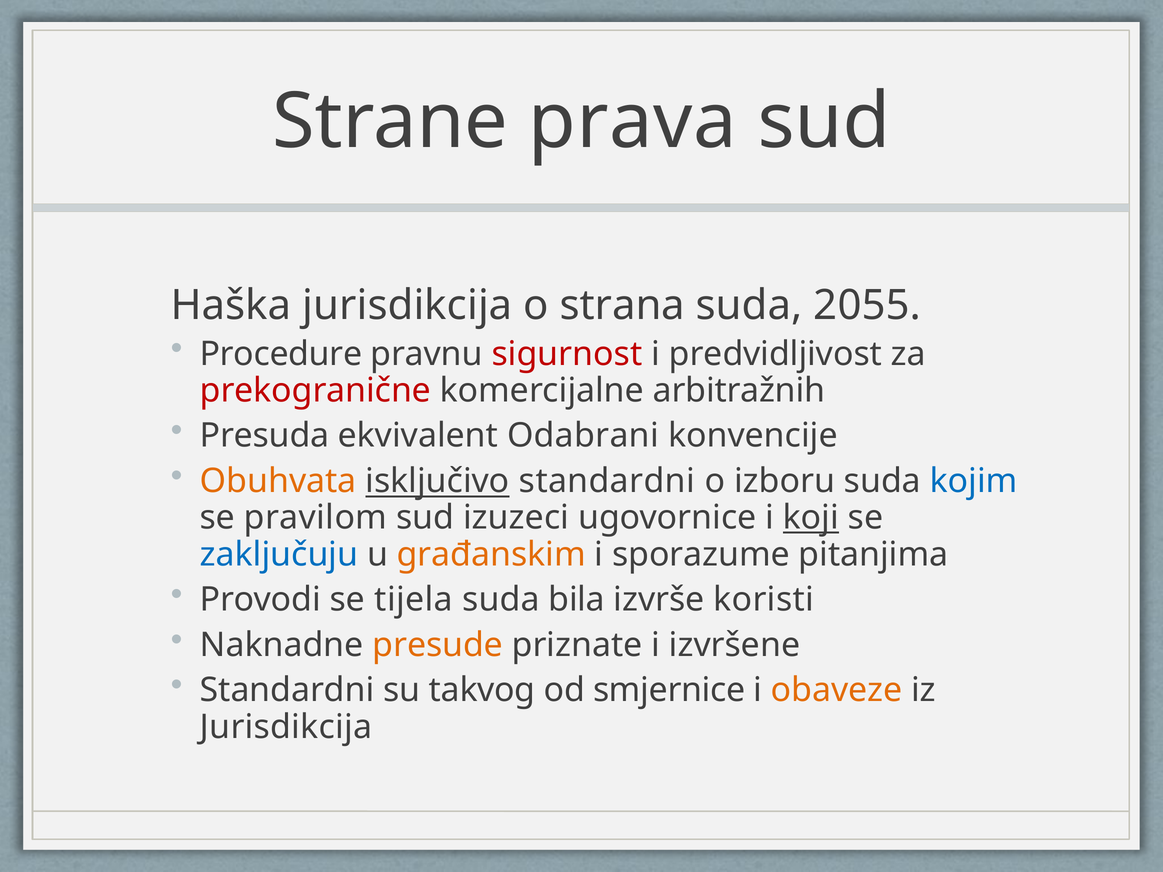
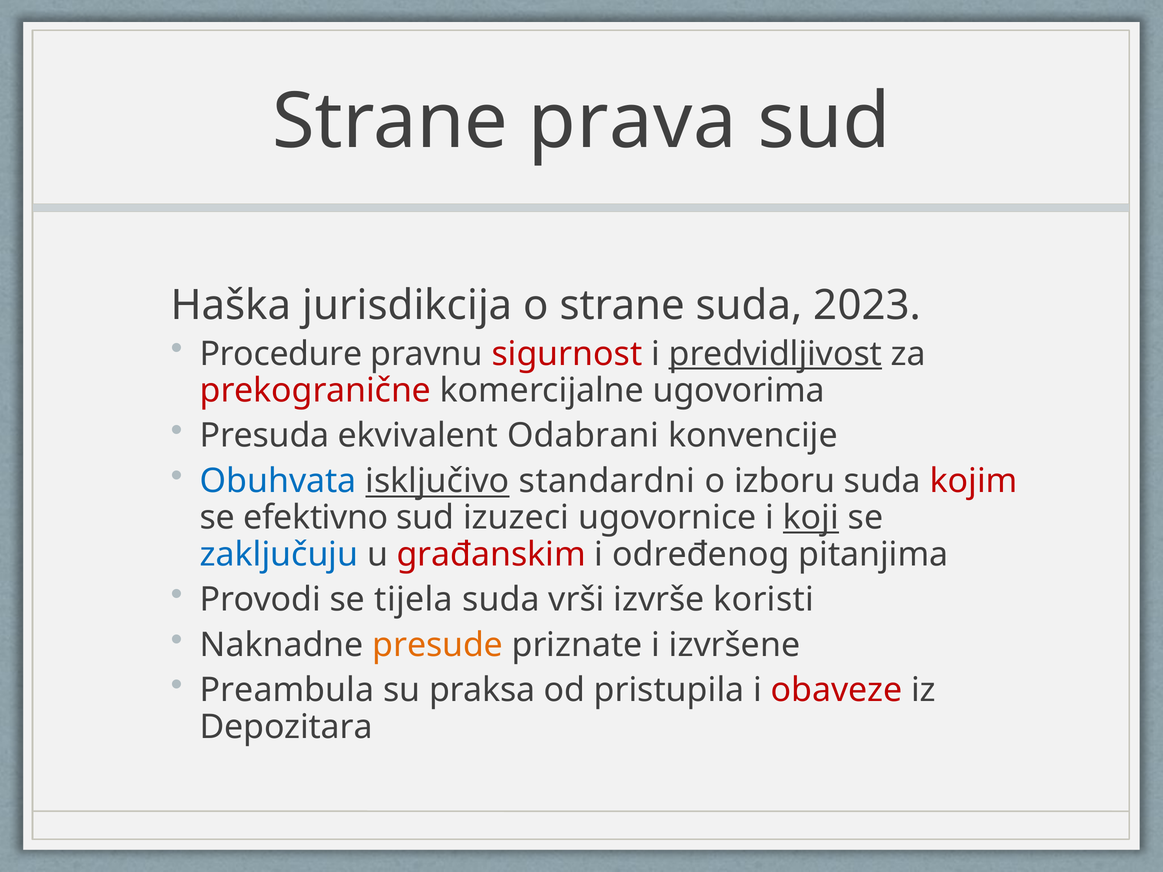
o strana: strana -> strane (622, 305)
2055: 2055 -> 2023 (867, 305)
predvidljivost underline: none -> present (775, 354)
arbitražnih: arbitražnih -> ugovorima (739, 391)
Obuhvata colour: orange -> blue (278, 481)
kojim colour: blue -> red (974, 481)
pravilom: pravilom -> efektivno (316, 518)
građanskim colour: orange -> red (491, 555)
sporazume: sporazume -> određenog (701, 555)
bila: bila -> vrši (577, 600)
Standardni: Standardni -> Preambula (287, 690)
takvog: takvog -> praksa (482, 690)
smjernice: smjernice -> pristupila (669, 690)
obaveze colour: orange -> red (837, 690)
Jurisdikcija: Jurisdikcija -> Depozitara (286, 727)
